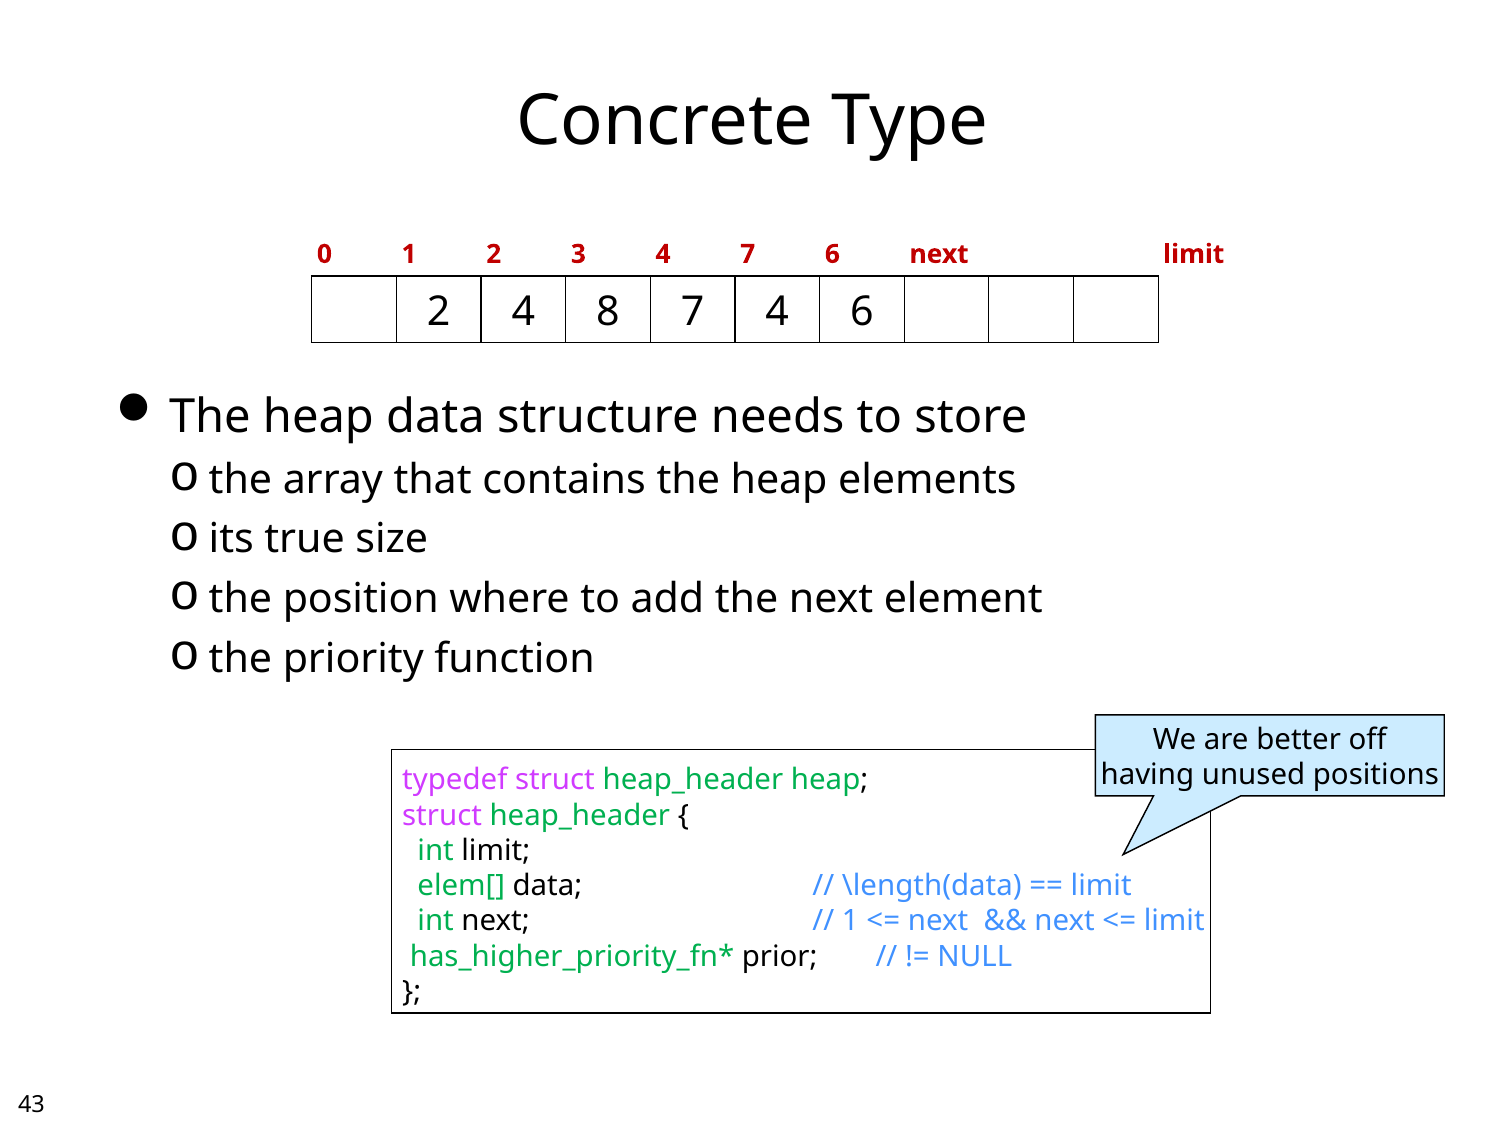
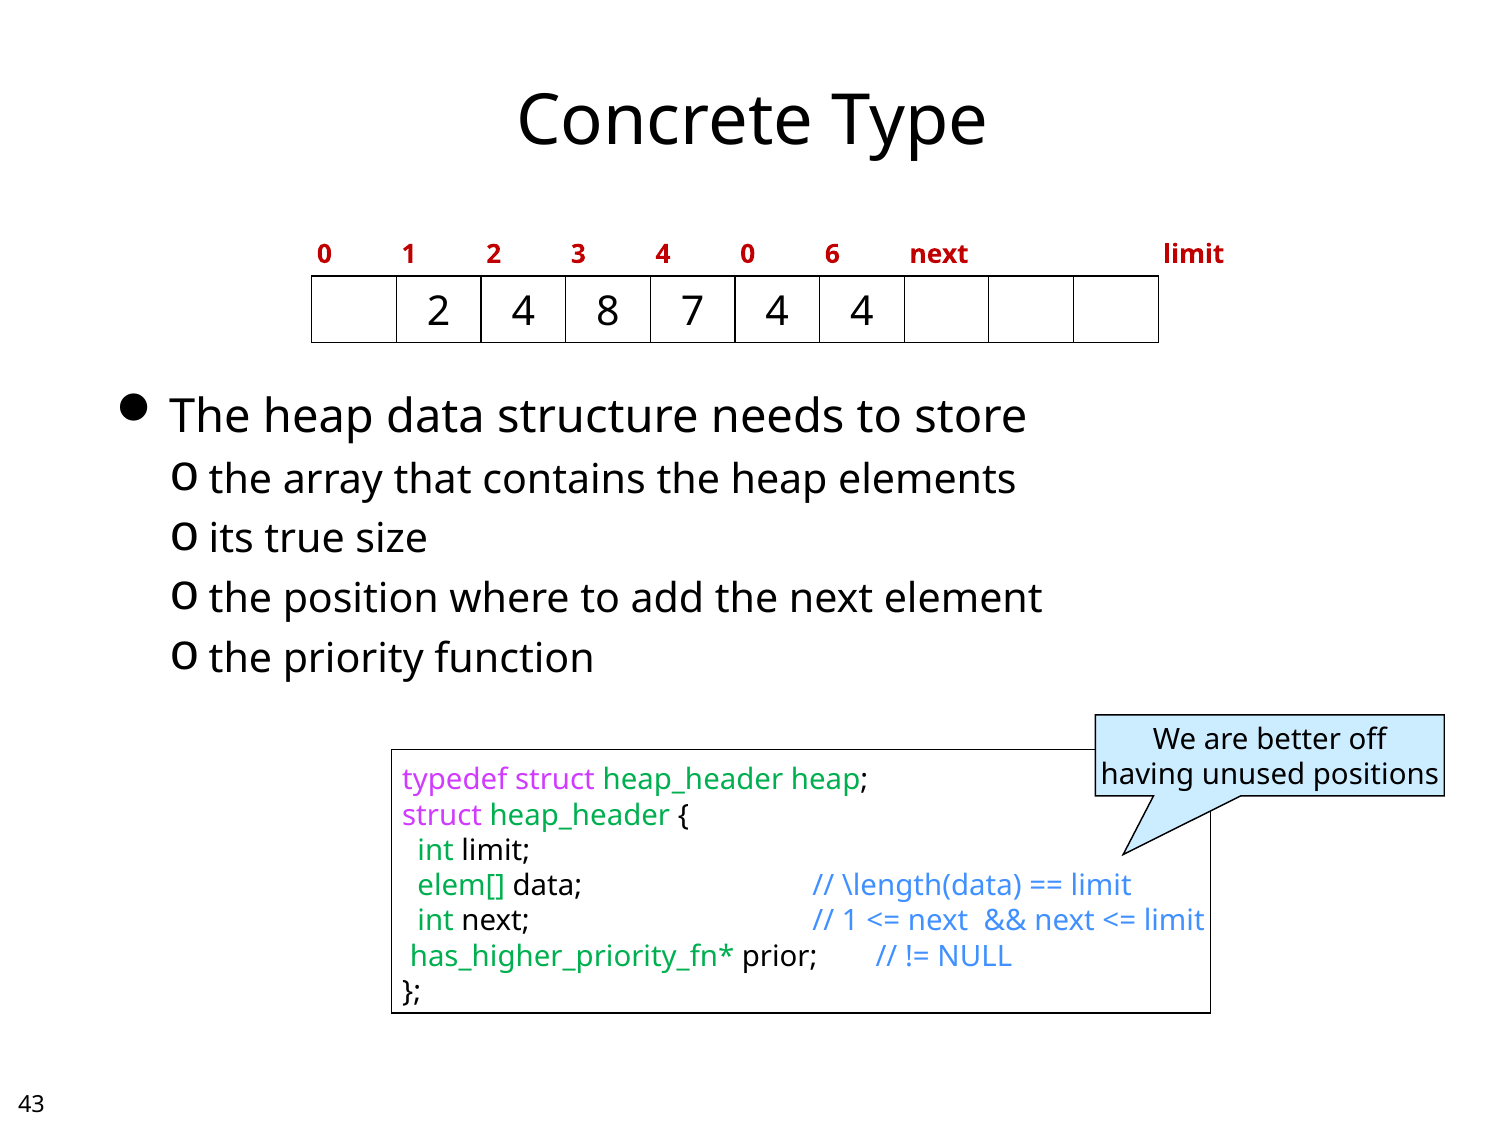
4 7: 7 -> 0 (748, 254)
4 6: 6 -> 4 (862, 312)
